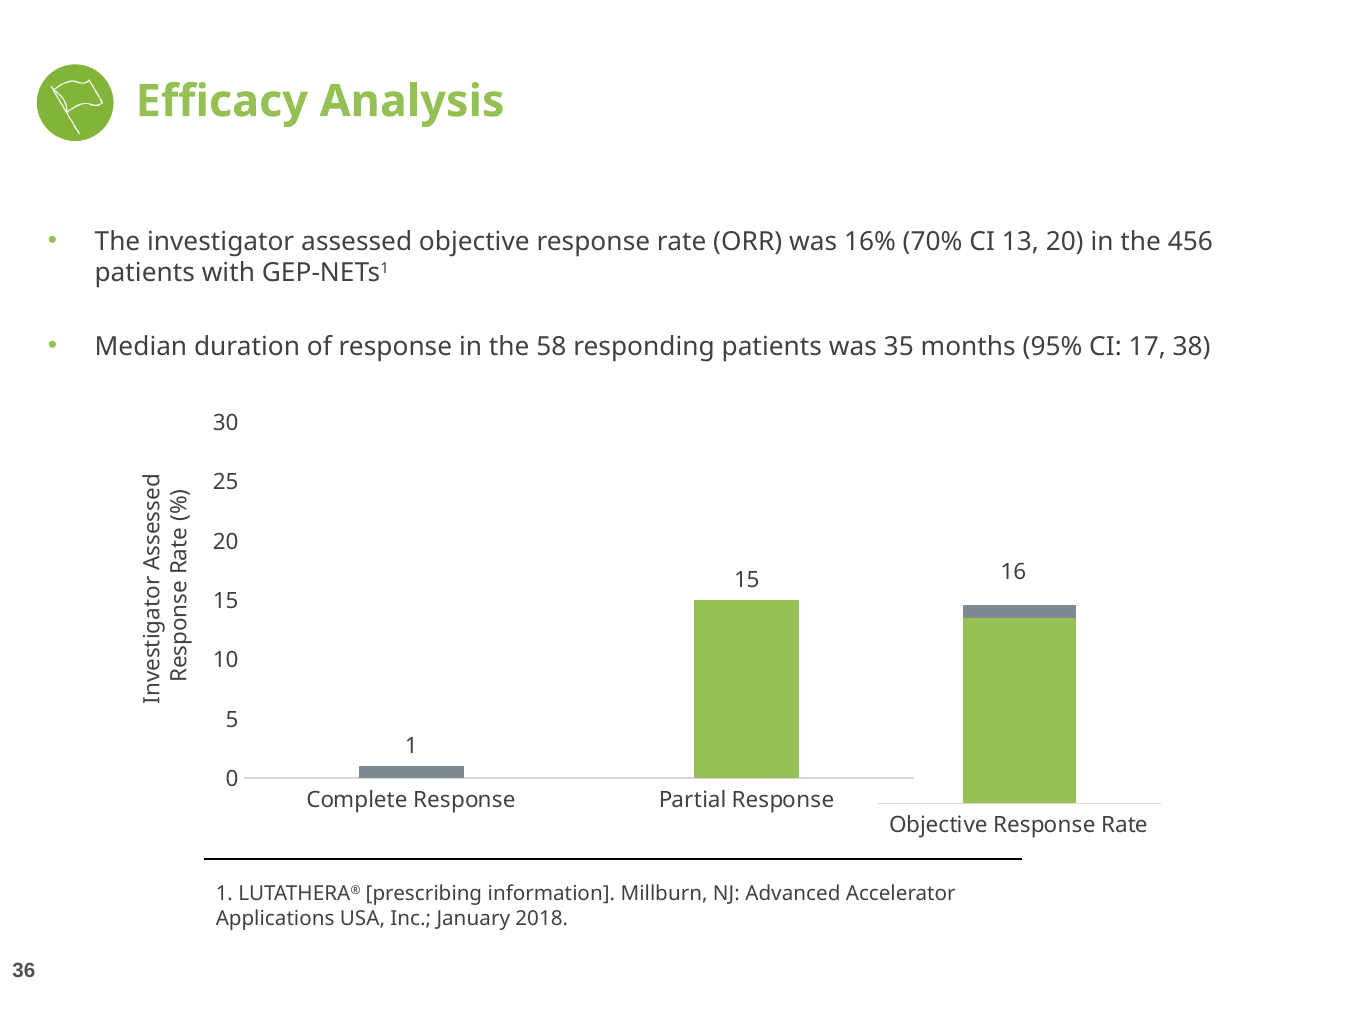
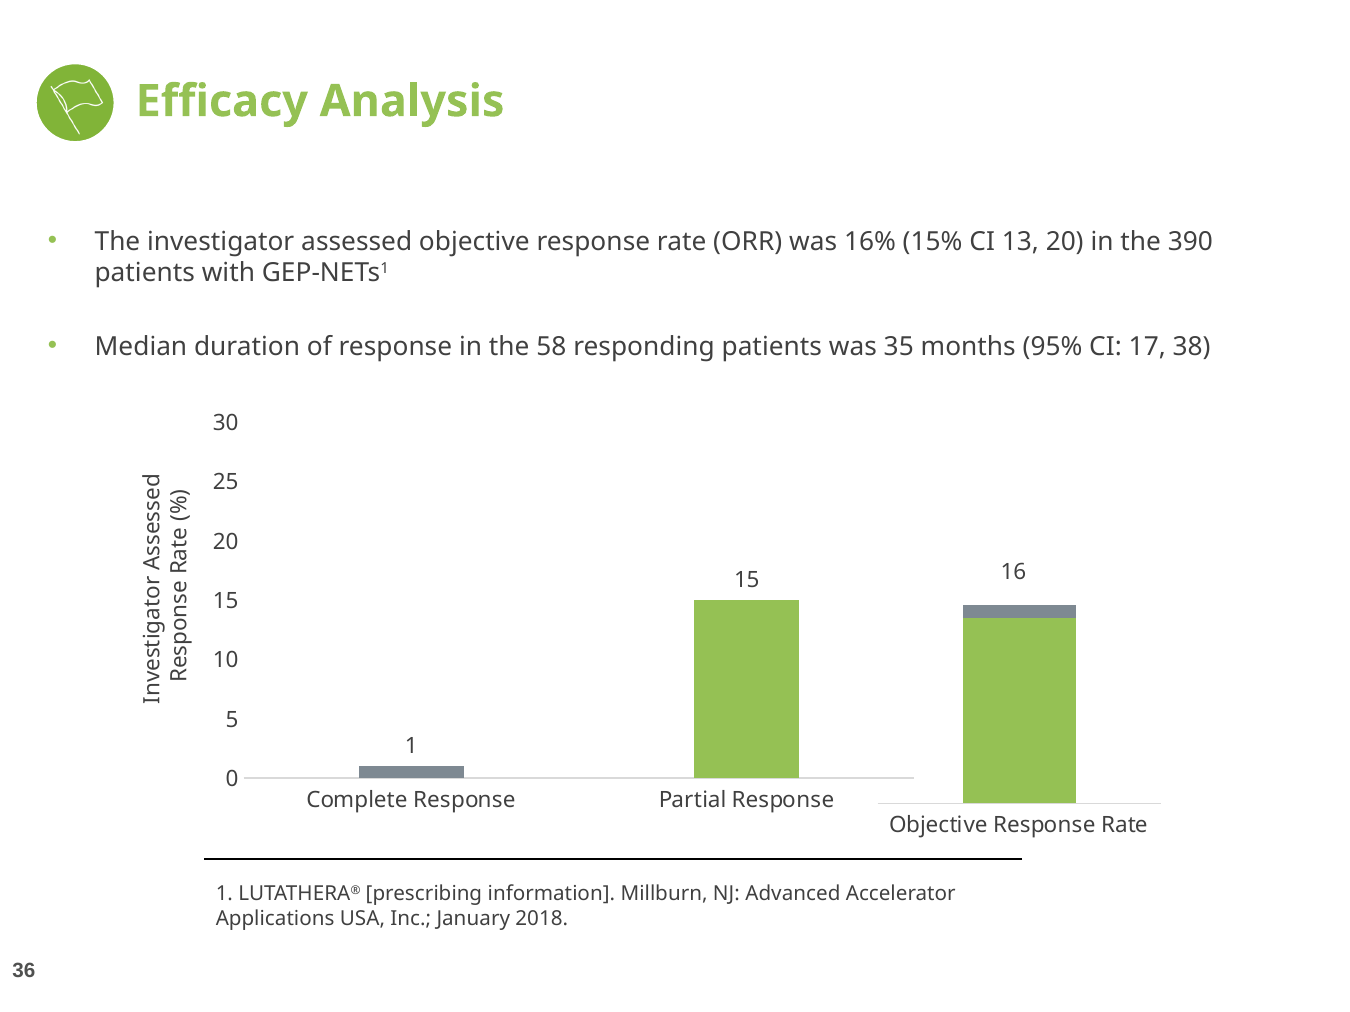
70%: 70% -> 15% (933, 242)
456: 456 -> 390 (1190, 242)
